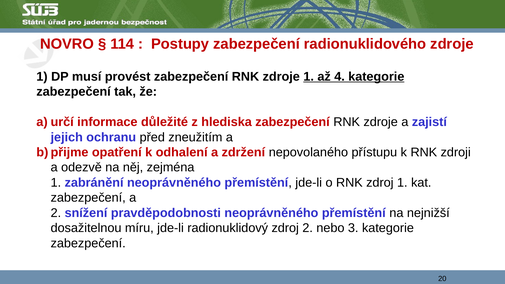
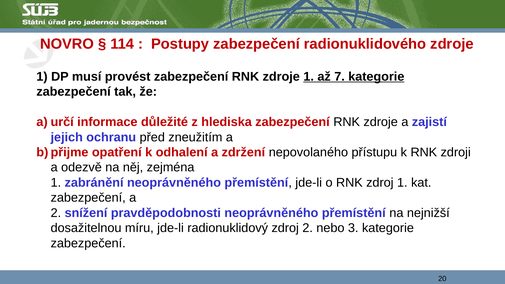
4: 4 -> 7 (340, 77)
